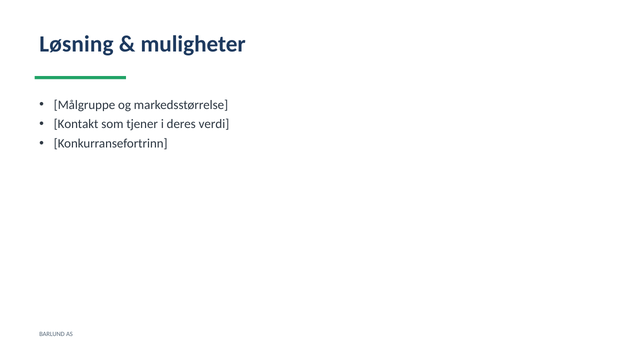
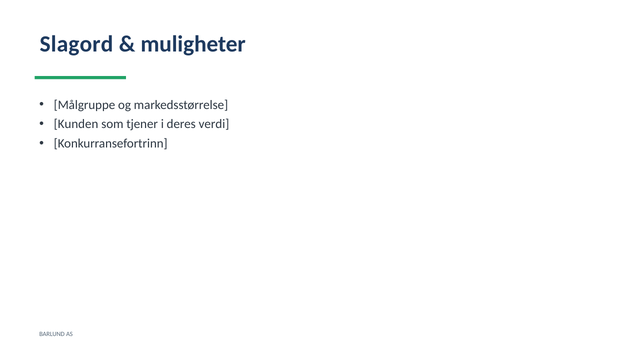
Løsning: Løsning -> Slagord (76, 44)
Kontakt: Kontakt -> Kunden (76, 124)
